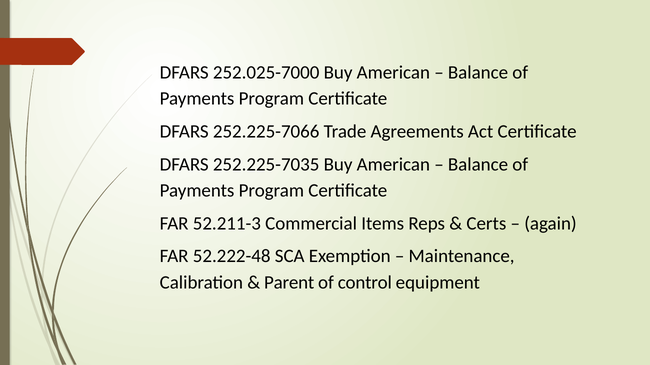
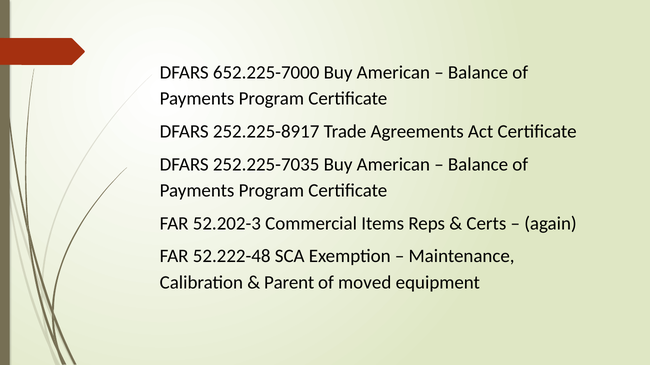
252.025-7000: 252.025-7000 -> 652.225-7000 (266, 73)
252.225-7066: 252.225-7066 -> 252.225-8917 (266, 132)
52.211-3: 52.211-3 -> 52.202-3 (227, 224)
control: control -> moved (365, 283)
